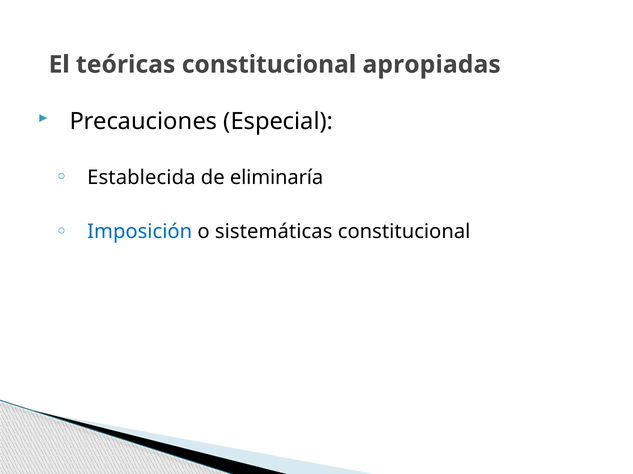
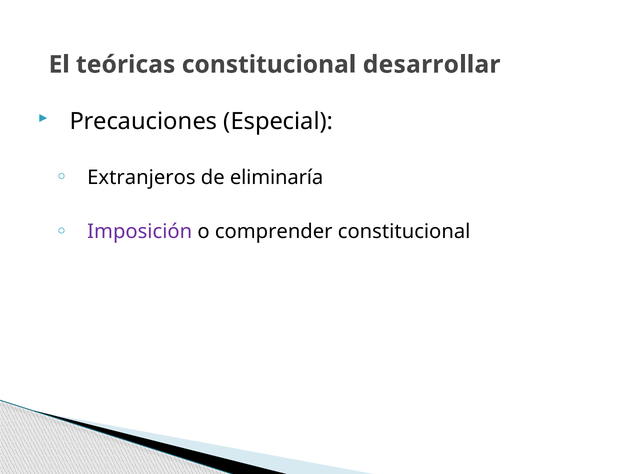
apropiadas: apropiadas -> desarrollar (432, 65)
Establecida: Establecida -> Extranjeros (141, 178)
Imposición colour: blue -> purple (140, 232)
sistemáticas: sistemáticas -> comprender (274, 232)
